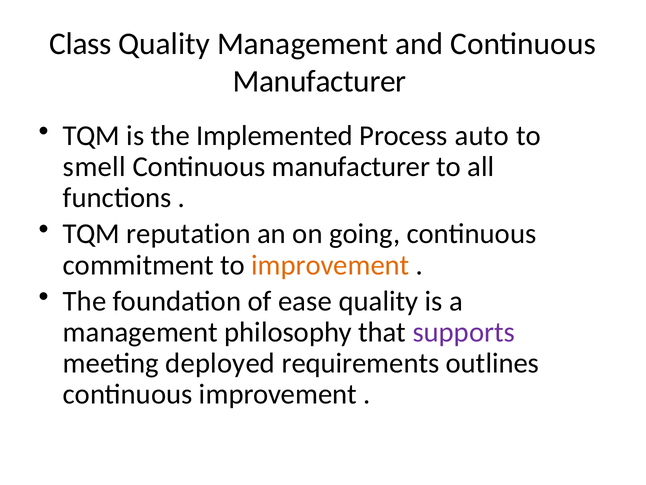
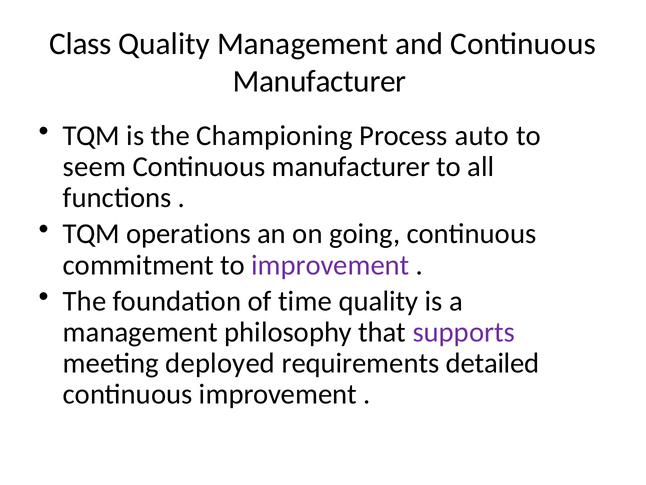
Implemented: Implemented -> Championing (274, 136)
smell: smell -> seem (94, 167)
reputation: reputation -> operations (189, 234)
improvement colour: orange -> purple (330, 265)
ease: ease -> time (305, 301)
outlines: outlines -> detailed (493, 363)
